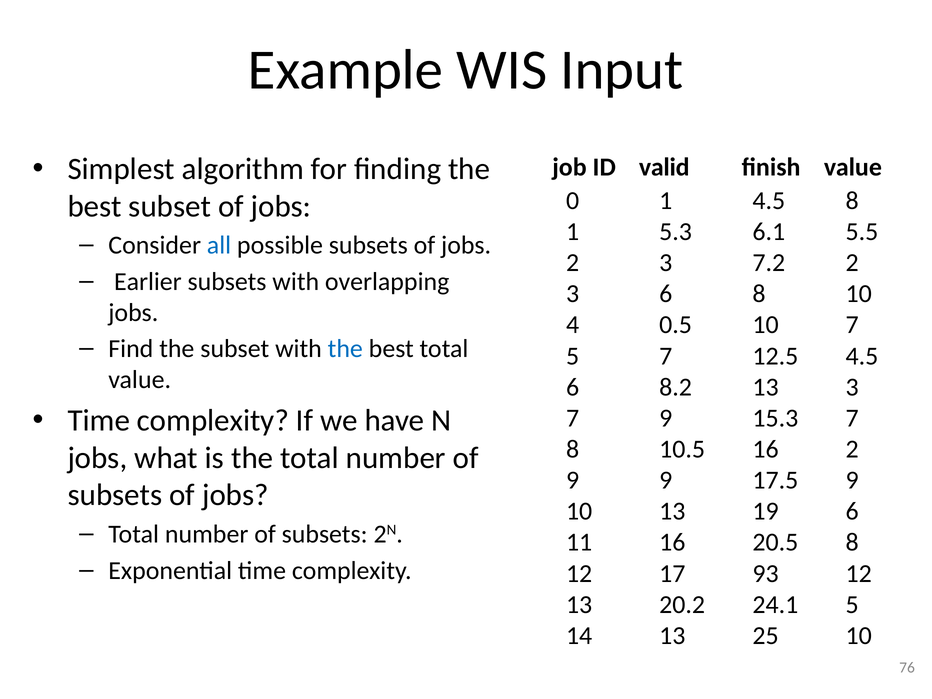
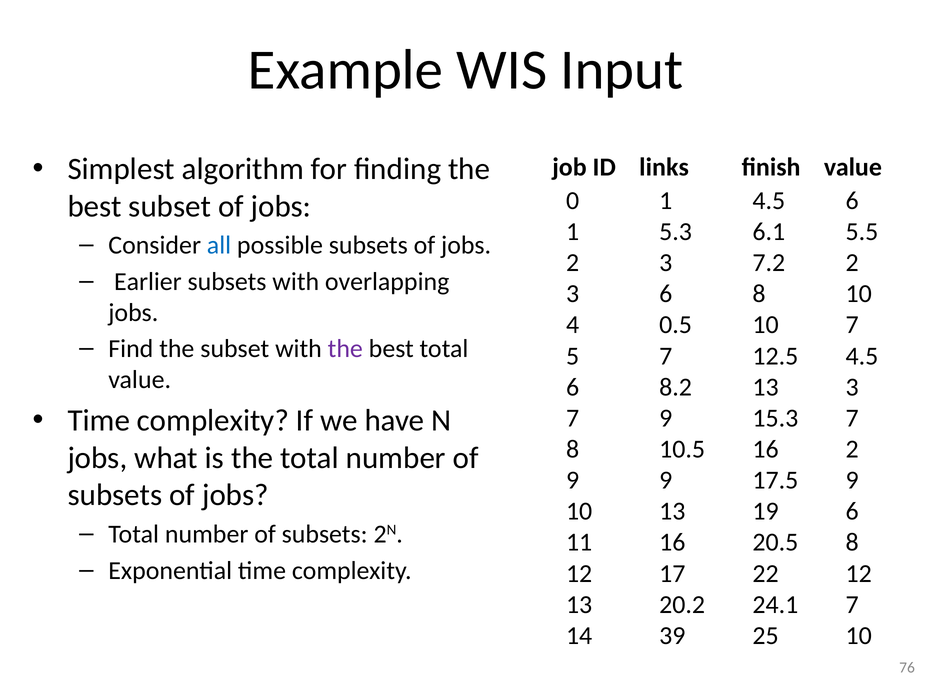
valid: valid -> links (664, 167)
1 4.5 8: 8 -> 6 (852, 201)
the colour: blue -> purple (345, 349)
93: 93 -> 22 (766, 574)
24.1 5: 5 -> 7 (852, 605)
14 13: 13 -> 39 (672, 636)
